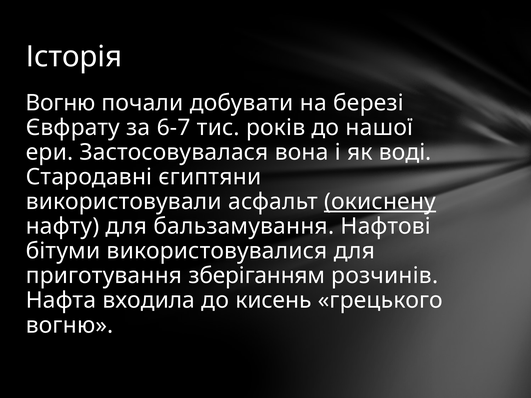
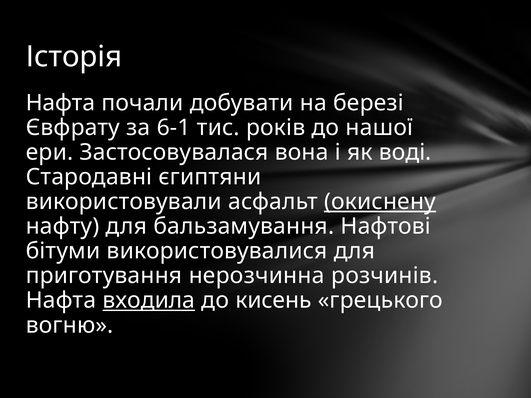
Вогню: Вогню -> Нафта (61, 103)
6-7: 6-7 -> 6-1 (174, 128)
зберіганням: зберіганням -> нерозчинна (257, 276)
входила underline: none -> present (149, 301)
